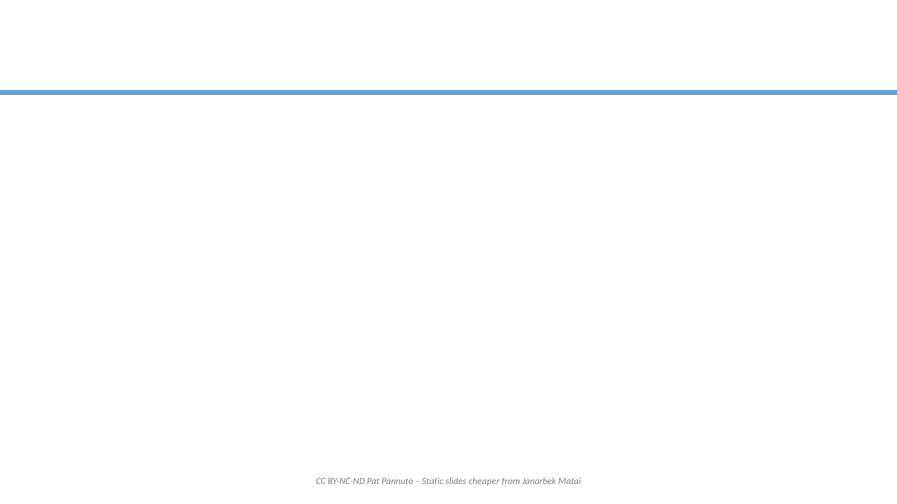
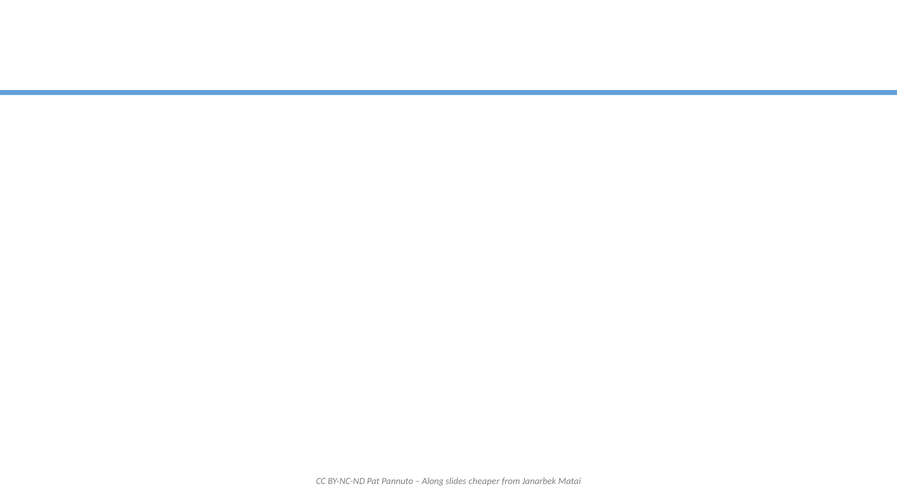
Static: Static -> Along (433, 482)
